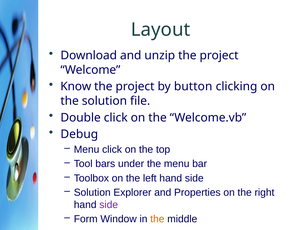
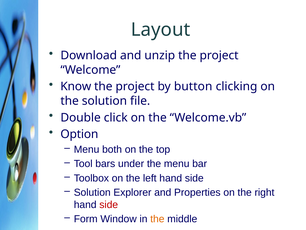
Debug: Debug -> Option (79, 134)
Menu click: click -> both (112, 149)
side colour: purple -> red (109, 204)
